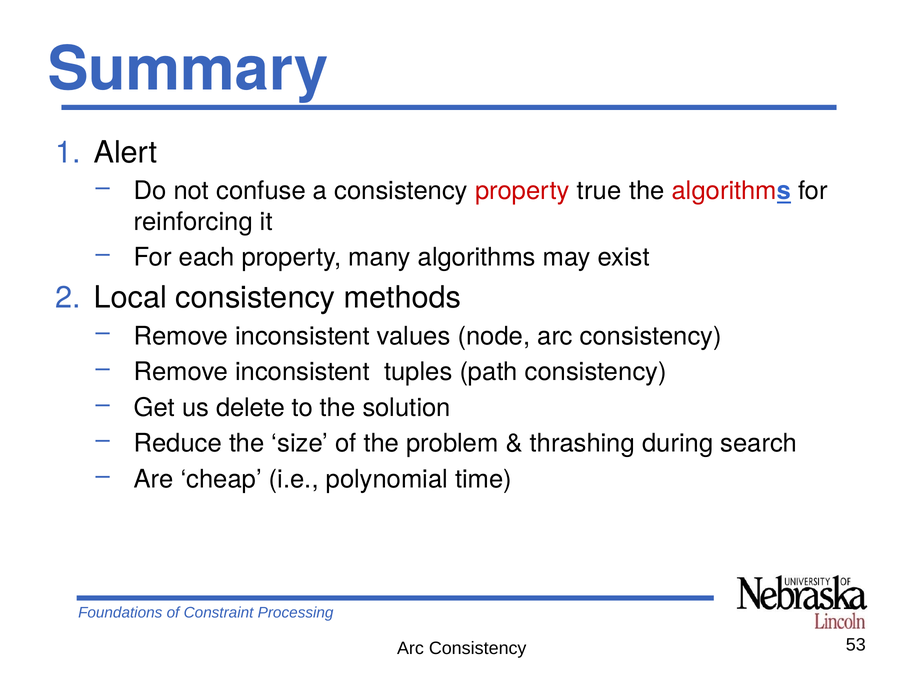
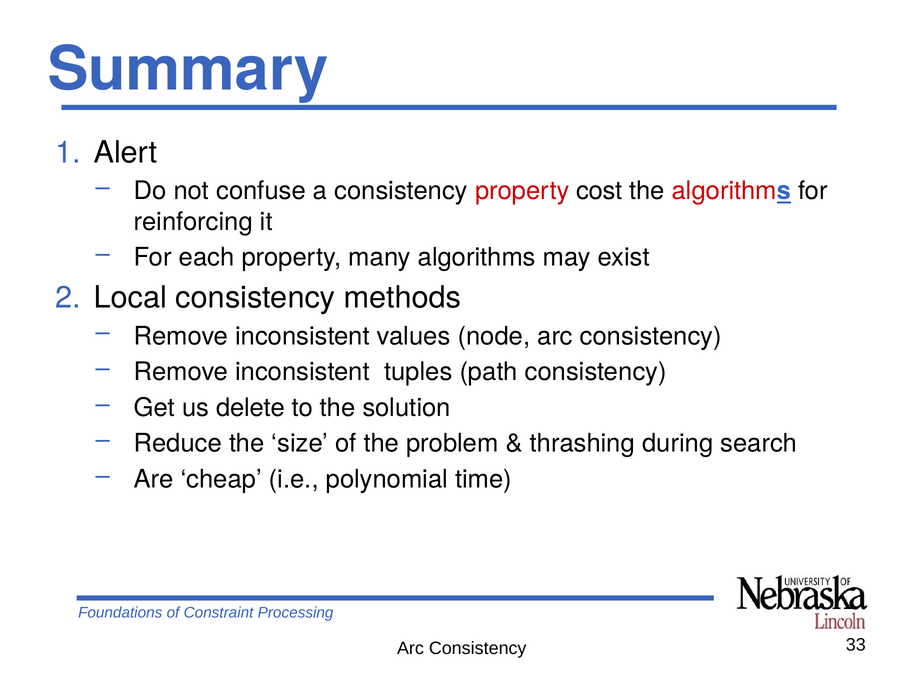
true: true -> cost (599, 191)
53: 53 -> 33 (856, 646)
